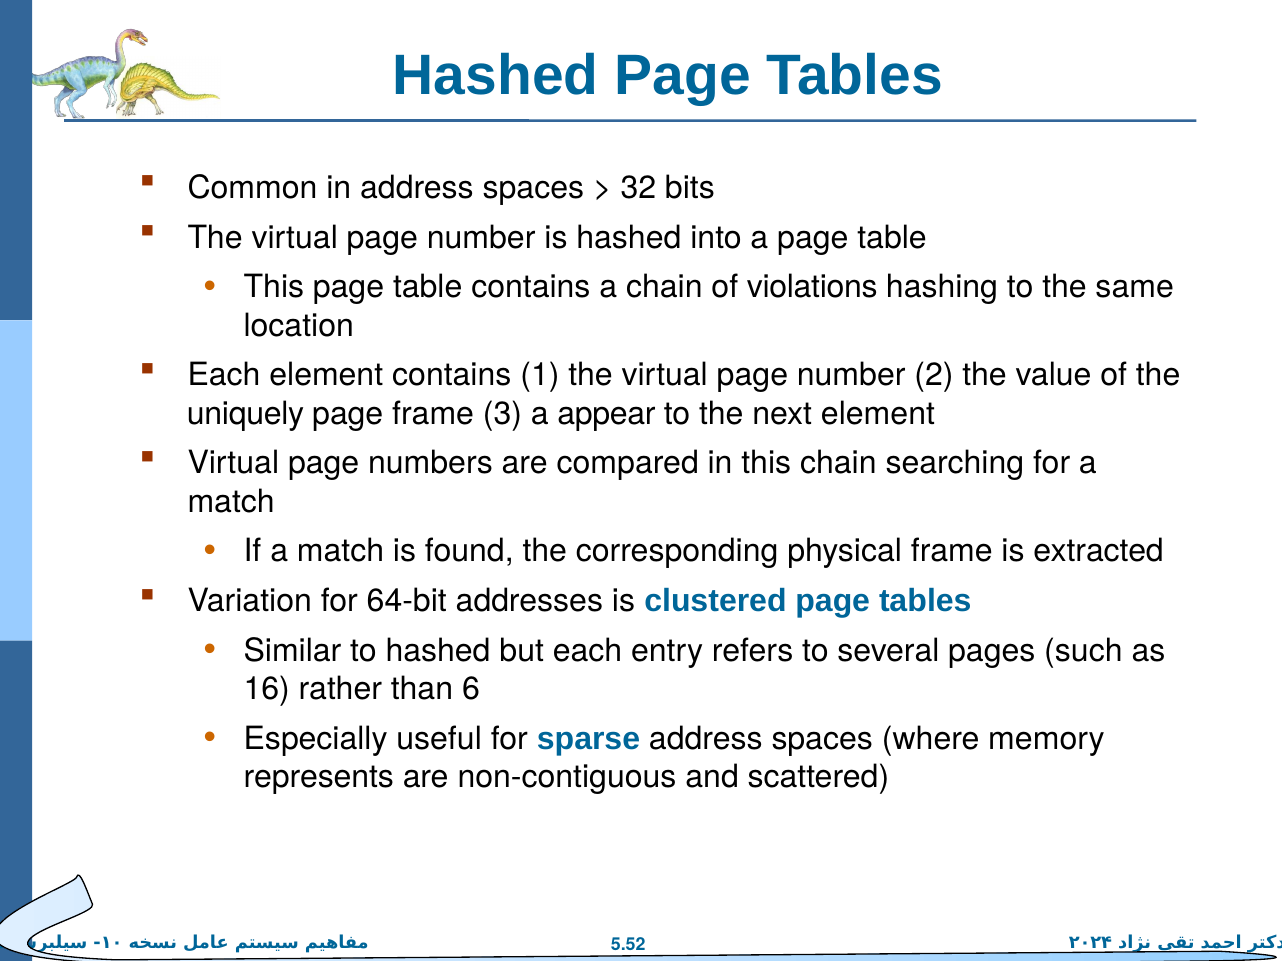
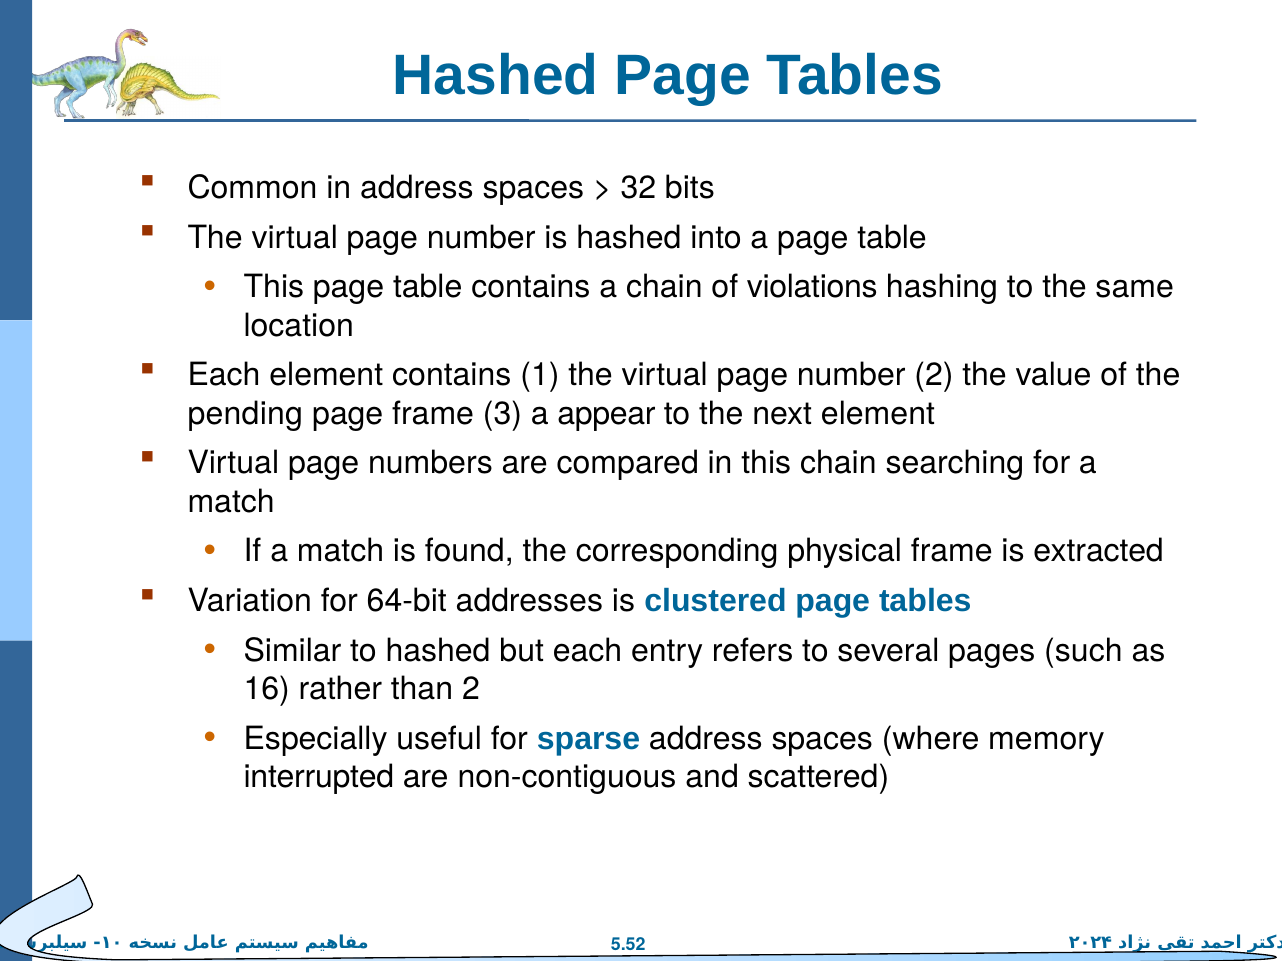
uniquely: uniquely -> pending (245, 414)
than 6: 6 -> 2 (471, 689)
represents: represents -> interrupted (319, 778)
